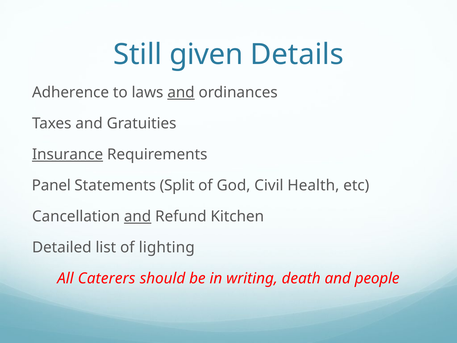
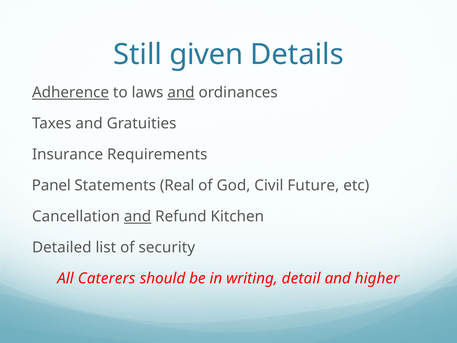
Adherence underline: none -> present (71, 92)
Insurance underline: present -> none (68, 154)
Split: Split -> Real (177, 185)
Health: Health -> Future (313, 185)
lighting: lighting -> security (167, 247)
death: death -> detail (301, 278)
people: people -> higher (377, 278)
